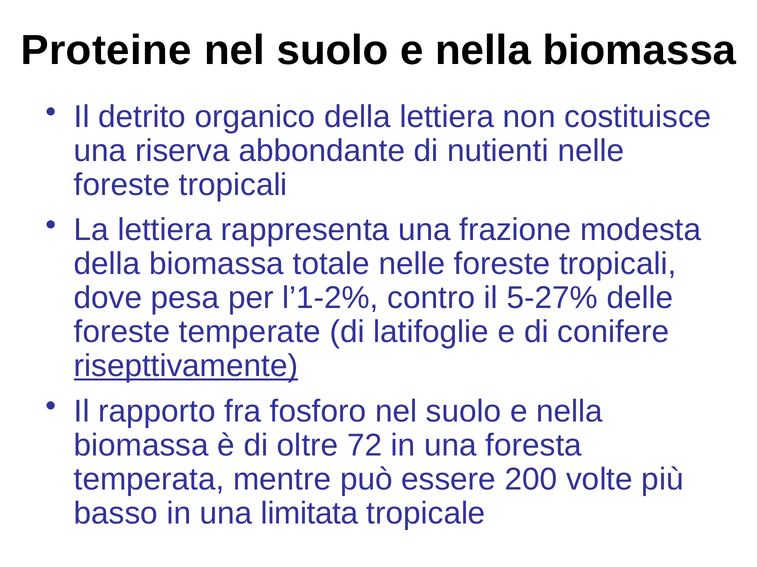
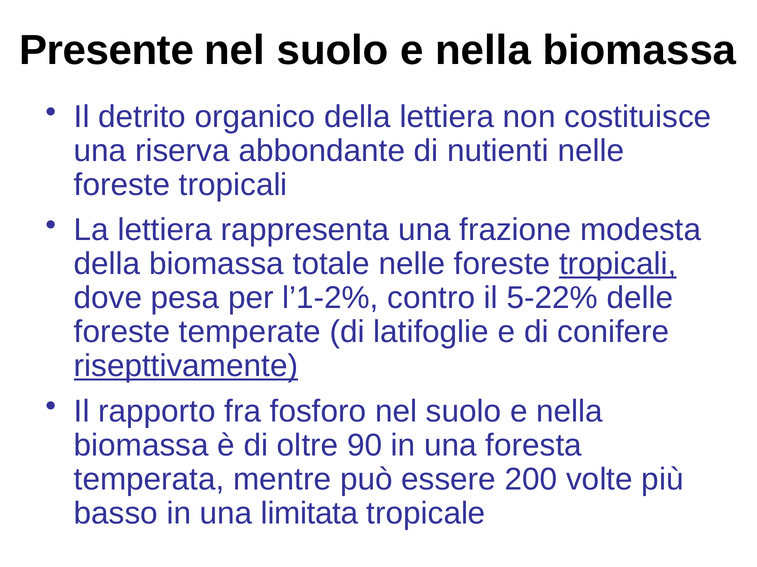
Proteine: Proteine -> Presente (107, 50)
tropicali underline: none -> present (618, 264)
5-27%: 5-27% -> 5-22% (552, 298)
72: 72 -> 90 (365, 446)
